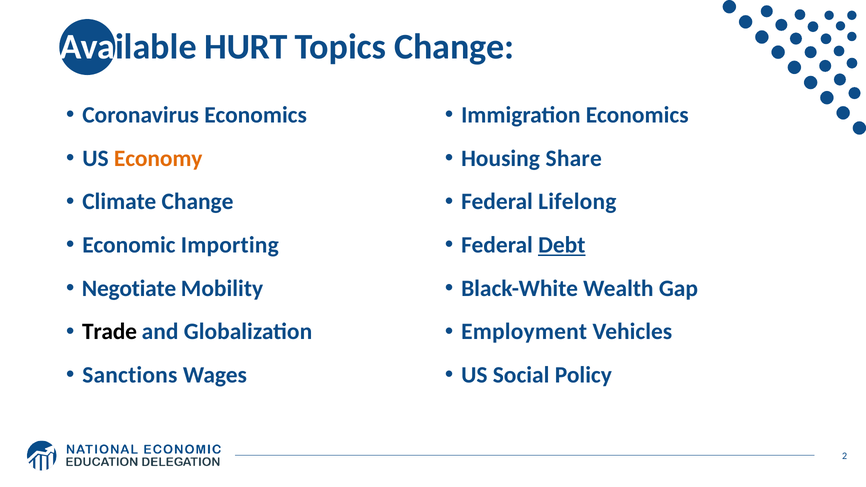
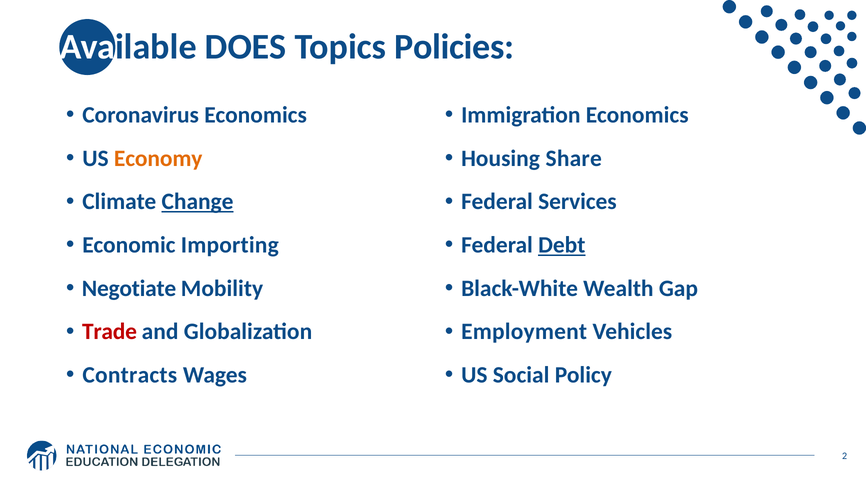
HURT: HURT -> DOES (246, 47)
Topics Change: Change -> Policies (454, 47)
Change underline: none -> present (198, 202)
Lifelong: Lifelong -> Services (577, 202)
Trade colour: black -> red (109, 332)
Sanctions: Sanctions -> Contracts (130, 375)
